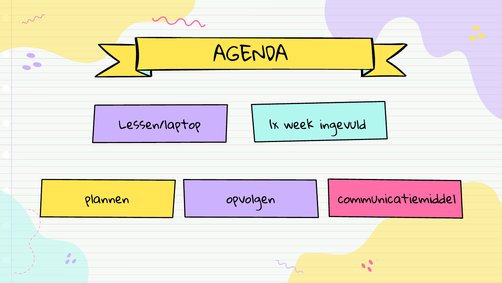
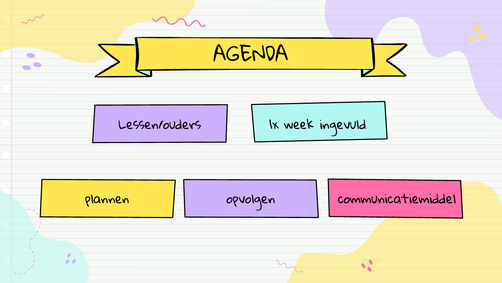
Lessen/laptop: Lessen/laptop -> Lessen/ouders (160, 125)
